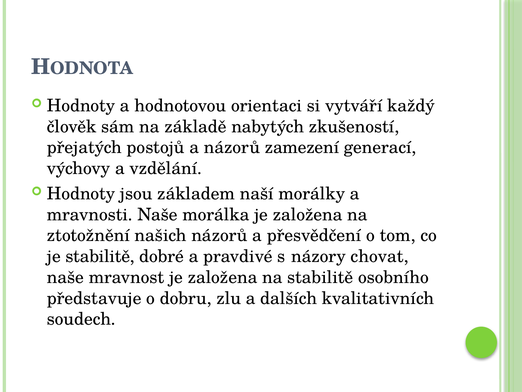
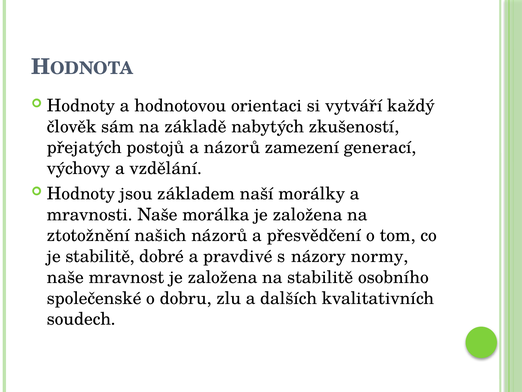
chovat: chovat -> normy (380, 256)
představuje: představuje -> společenské (94, 298)
